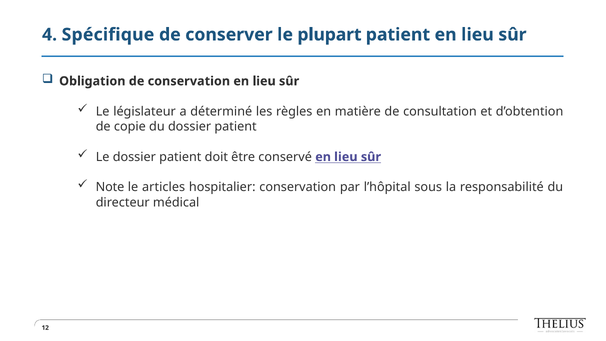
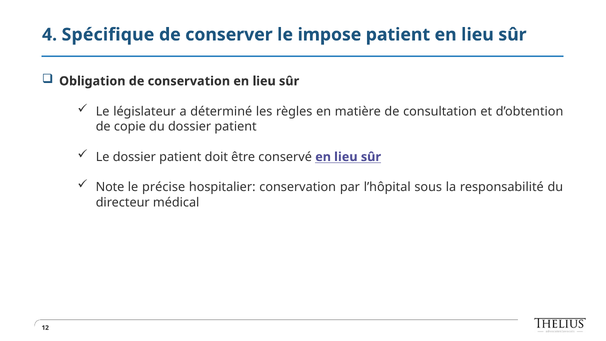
plupart: plupart -> impose (329, 35)
articles: articles -> précise (164, 187)
